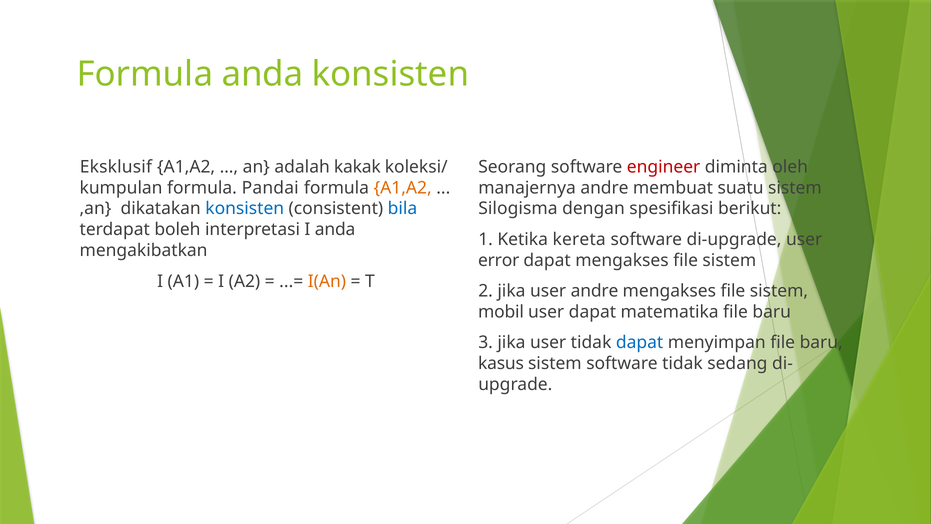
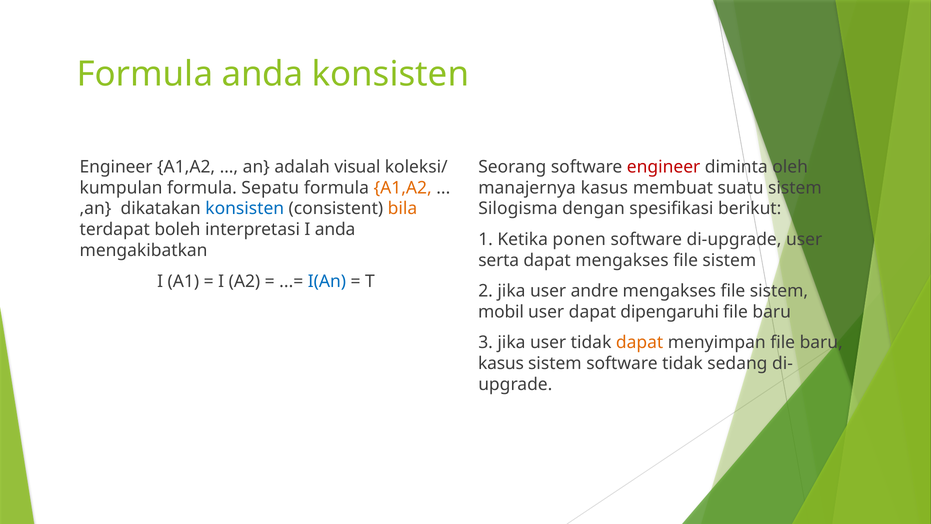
Eksklusif: Eksklusif -> Engineer (116, 167)
kakak: kakak -> visual (357, 167)
Pandai: Pandai -> Sepatu (270, 188)
manajernya andre: andre -> kasus (604, 188)
bila colour: blue -> orange (402, 209)
kereta: kereta -> ponen (579, 239)
error: error -> serta (499, 260)
I(An colour: orange -> blue (327, 281)
matematika: matematika -> dipengaruhi (670, 312)
dapat colour: blue -> orange (640, 342)
